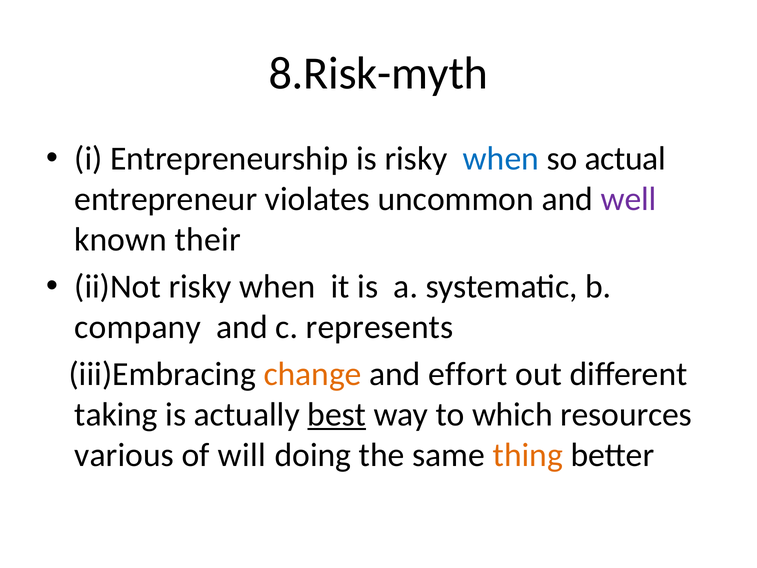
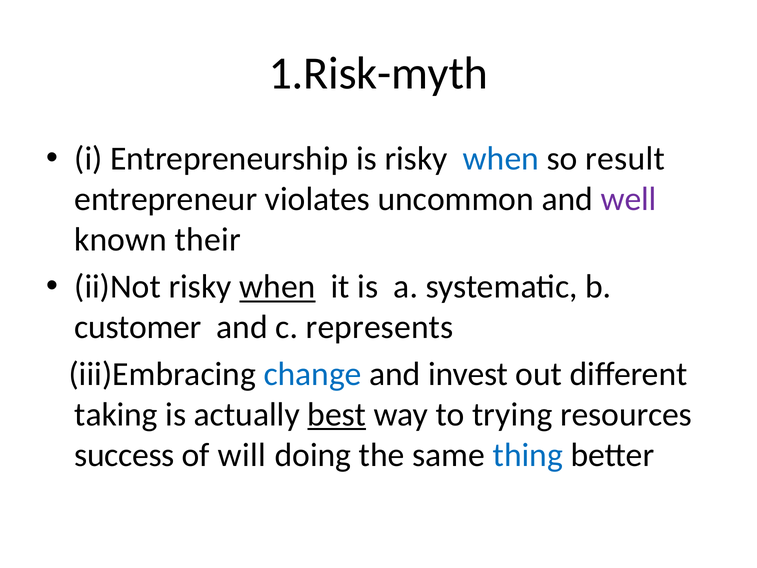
8.Risk-myth: 8.Risk-myth -> 1.Risk-myth (378, 73)
actual: actual -> result (625, 159)
when underline: none -> present (277, 287)
company: company -> customer (138, 327)
change colour: orange -> blue (313, 374)
effort: effort -> invest (468, 374)
which: which -> trying (512, 415)
various: various -> success (124, 455)
thing colour: orange -> blue (528, 455)
